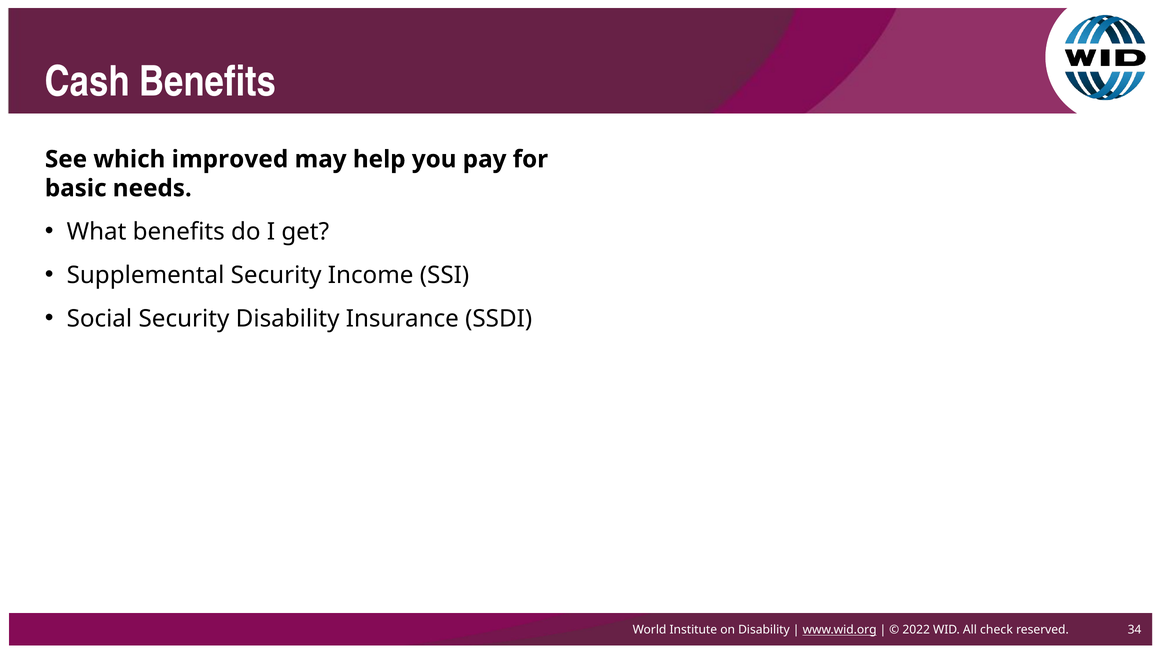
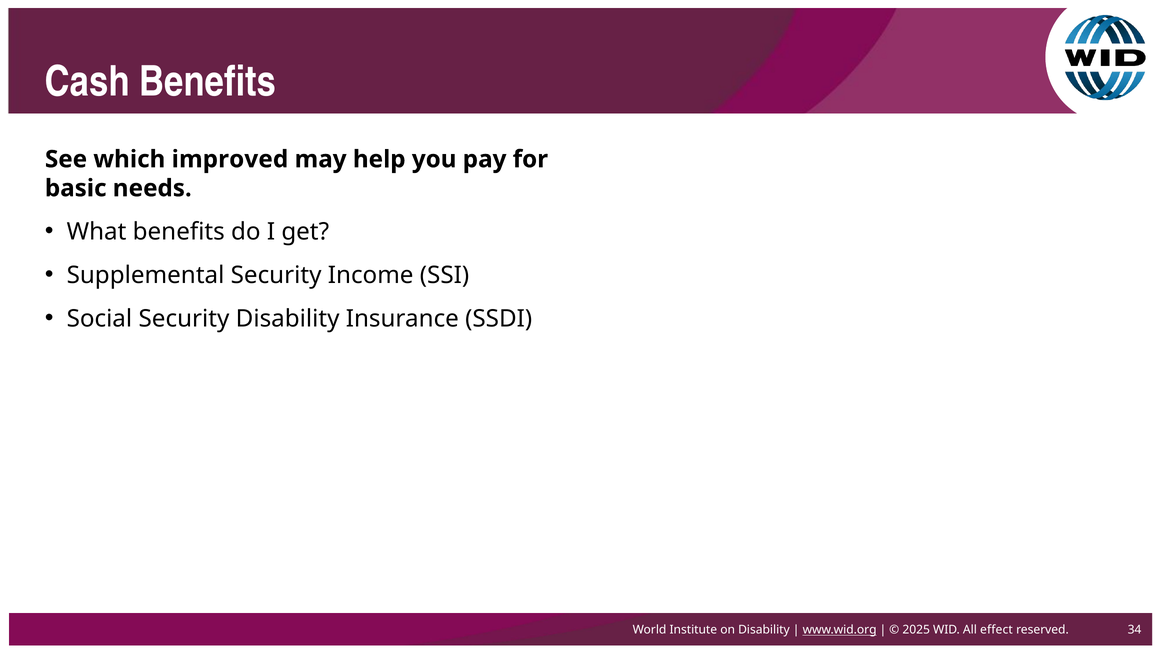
2022: 2022 -> 2025 (916, 630)
check: check -> effect (996, 630)
